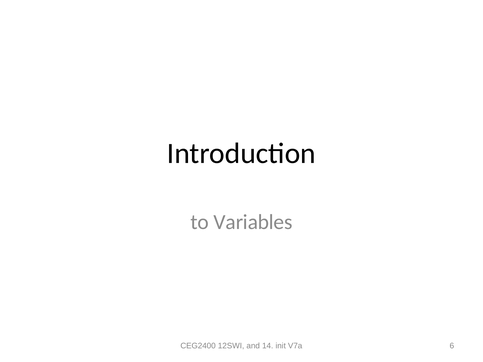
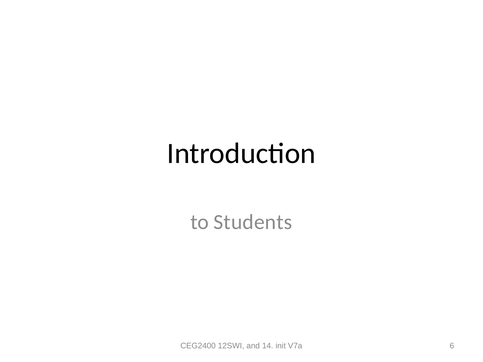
Variables: Variables -> Students (253, 222)
